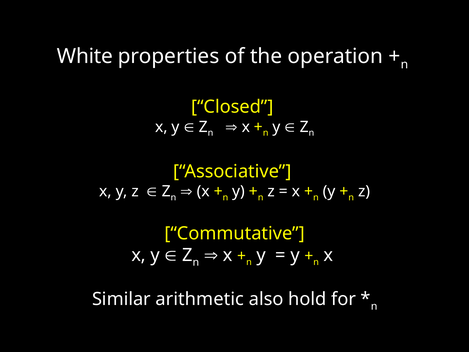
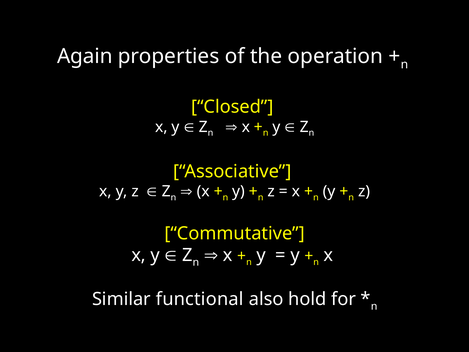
White: White -> Again (85, 56)
arithmetic: arithmetic -> functional (200, 299)
